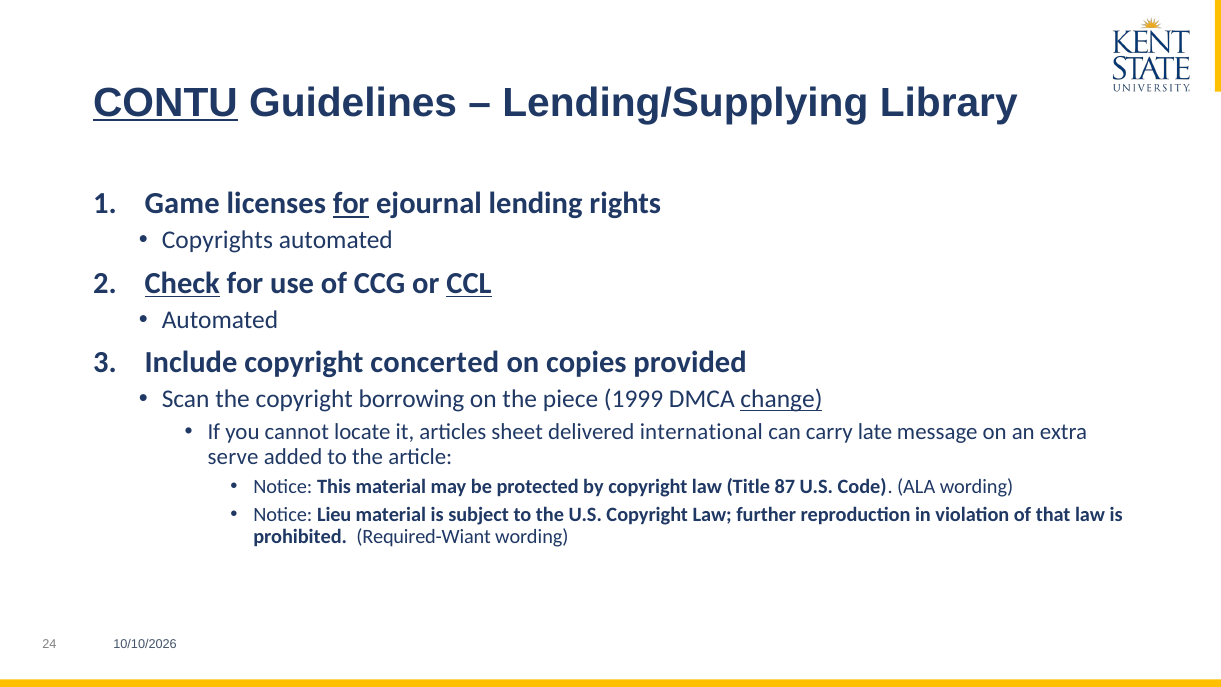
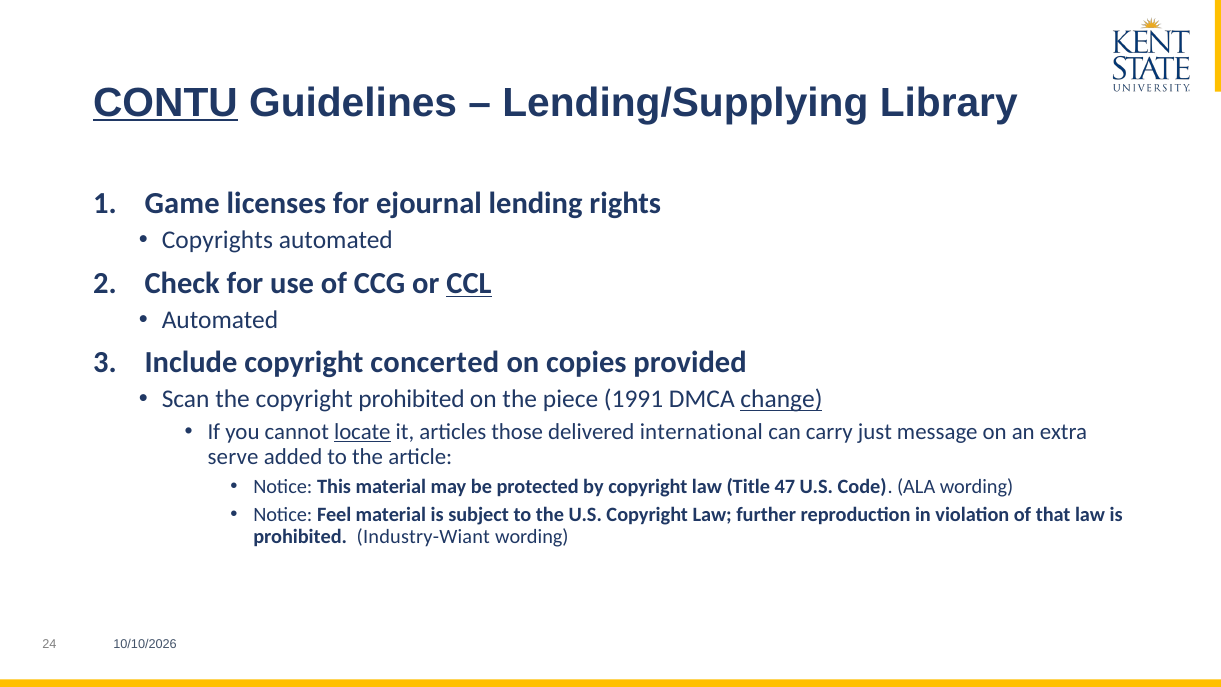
for underline: present -> none (351, 204)
Check underline: present -> none (182, 283)
copyright borrowing: borrowing -> prohibited (412, 399)
1999: 1999 -> 1991 (634, 399)
locate underline: none -> present (362, 432)
sheet: sheet -> those (517, 432)
late: late -> just (875, 432)
87: 87 -> 47 (785, 486)
Lieu: Lieu -> Feel (334, 514)
Required-Wiant: Required-Wiant -> Industry-Wiant (423, 536)
